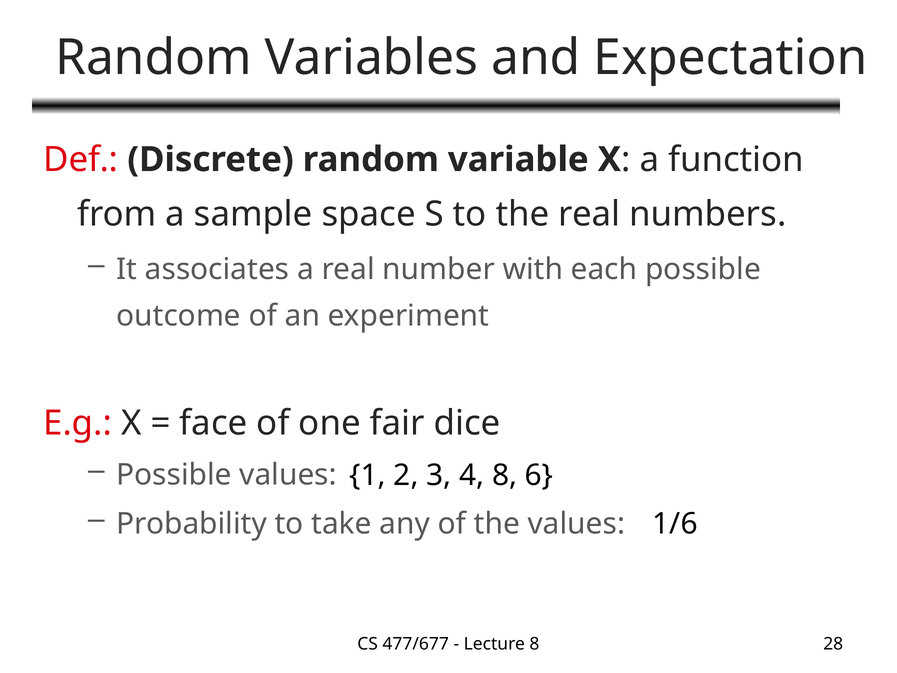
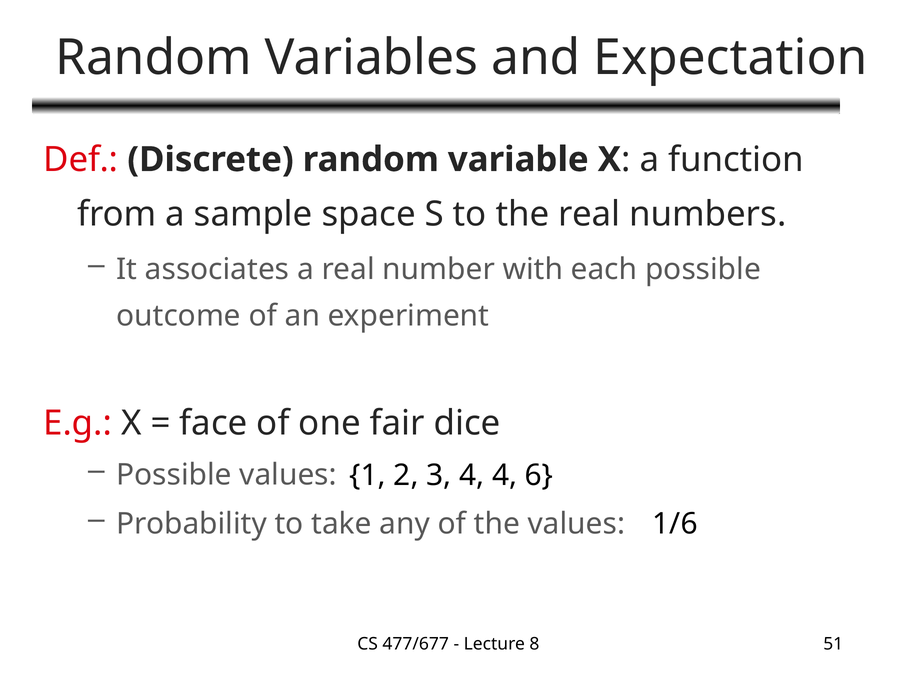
4 8: 8 -> 4 (505, 475)
28: 28 -> 51 (833, 644)
